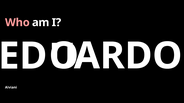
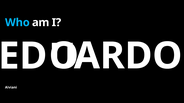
Who colour: pink -> light blue (17, 23)
